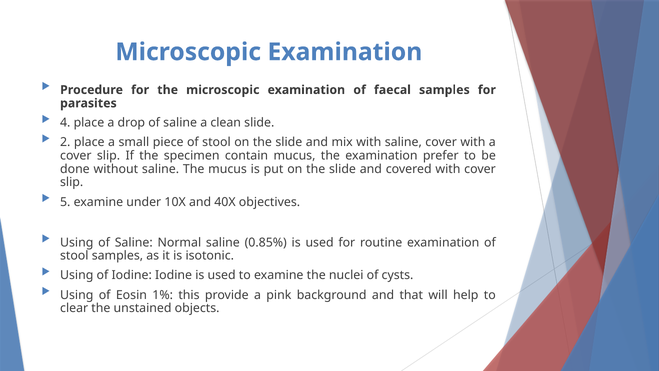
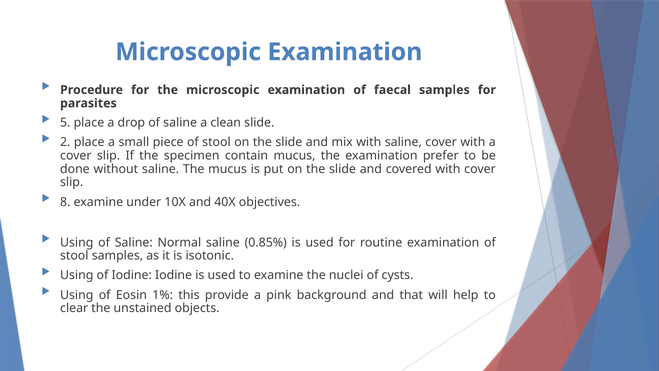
4: 4 -> 5 (65, 123)
5: 5 -> 8 (65, 202)
